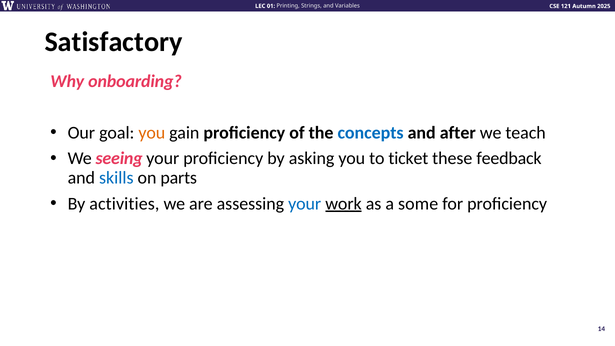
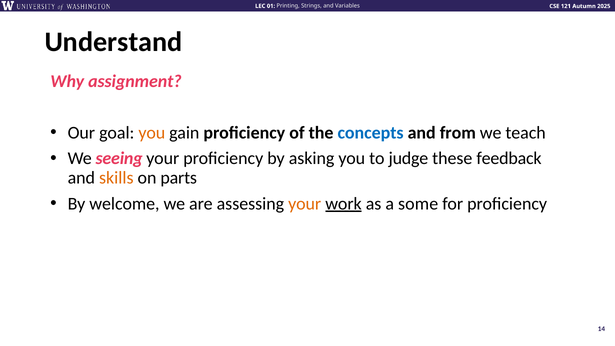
Satisfactory: Satisfactory -> Understand (114, 42)
onboarding: onboarding -> assignment (135, 81)
after: after -> from (458, 133)
ticket: ticket -> judge (408, 158)
skills colour: blue -> orange (116, 178)
activities: activities -> welcome (124, 204)
your colour: blue -> orange (305, 204)
